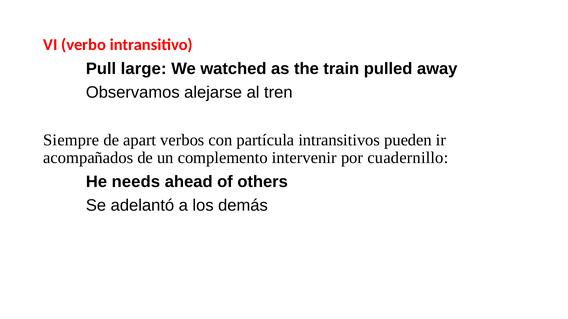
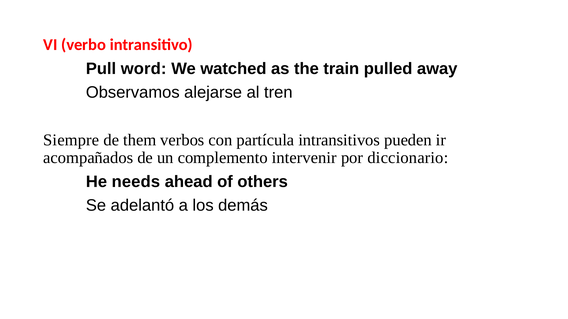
large: large -> word (144, 69)
apart: apart -> them (140, 140)
cuadernillo: cuadernillo -> diccionario (408, 158)
